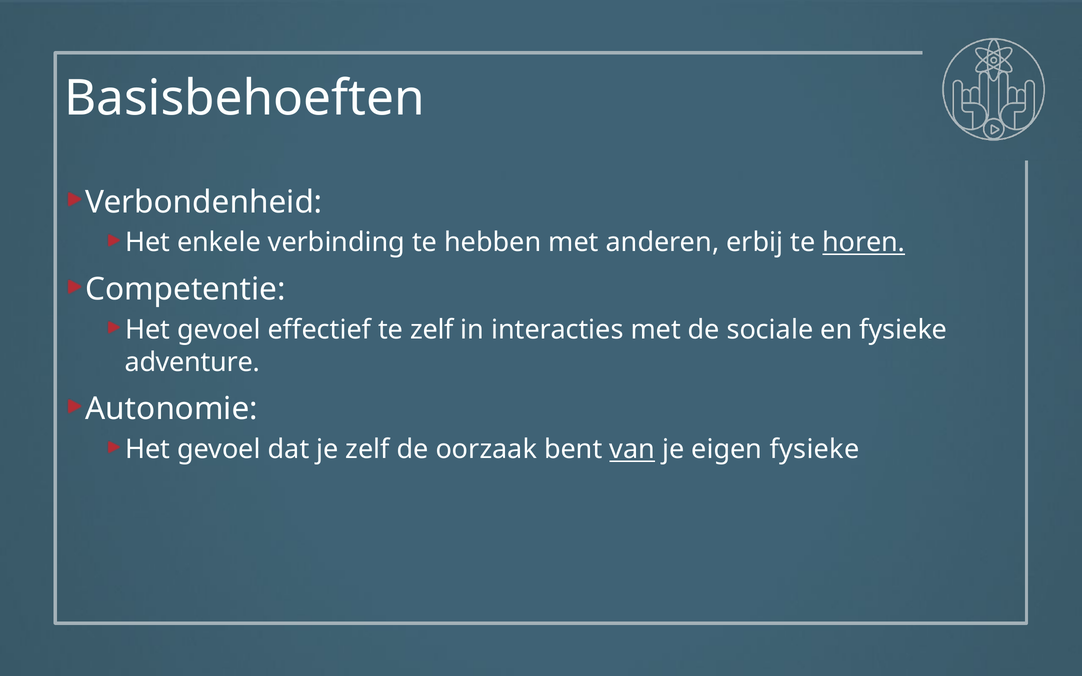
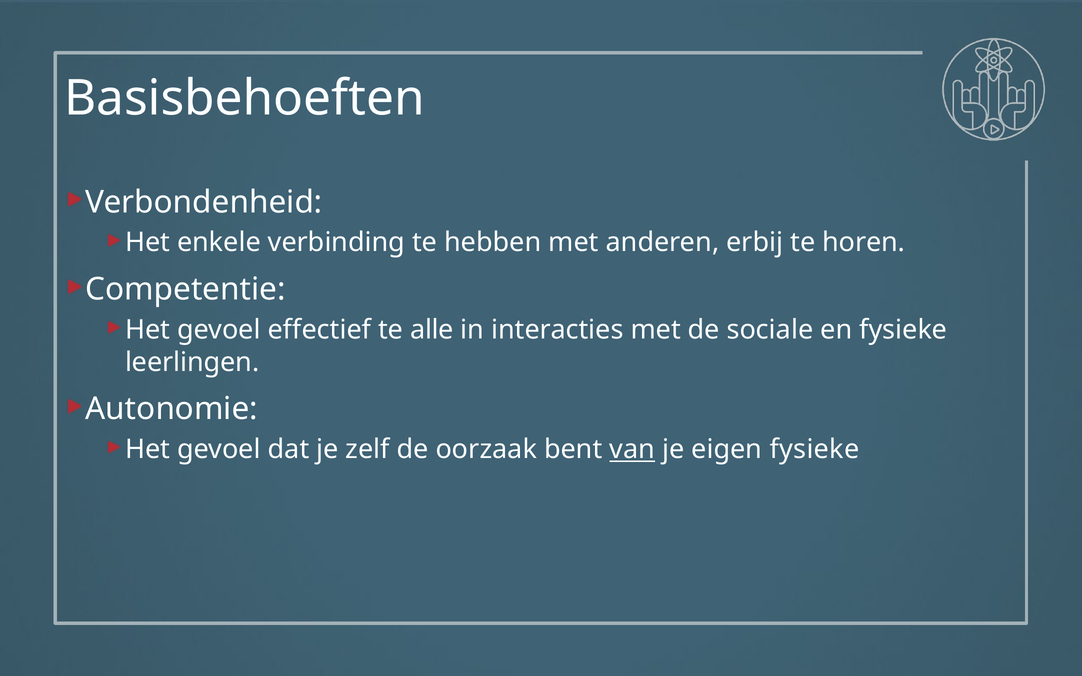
horen underline: present -> none (864, 243)
te zelf: zelf -> alle (432, 330)
adventure: adventure -> leerlingen (192, 362)
